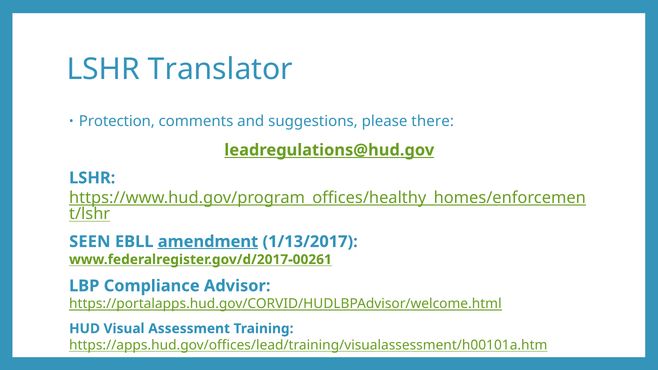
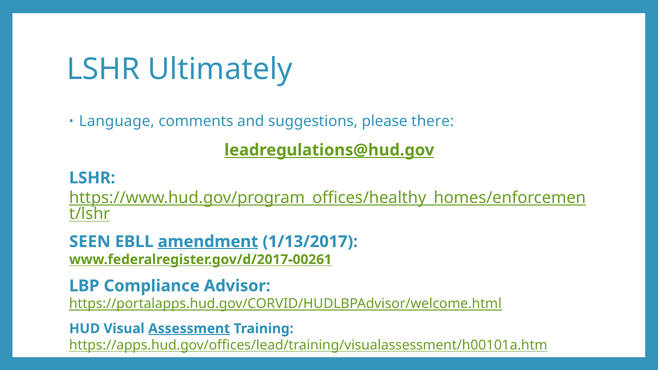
Translator: Translator -> Ultimately (220, 69)
Protection: Protection -> Language (117, 122)
Assessment underline: none -> present (189, 329)
